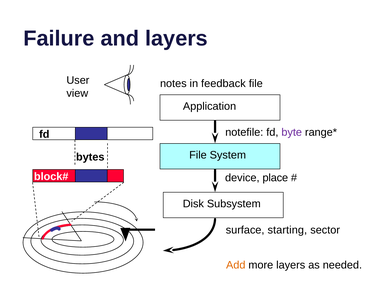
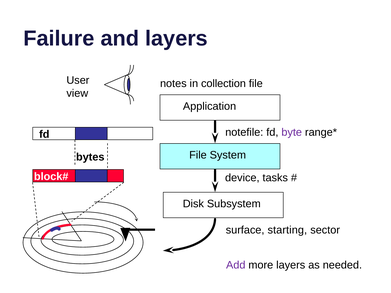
feedback: feedback -> collection (223, 84)
place: place -> tasks (275, 178)
Add colour: orange -> purple (236, 265)
